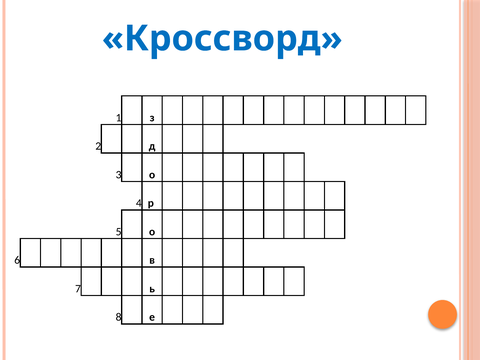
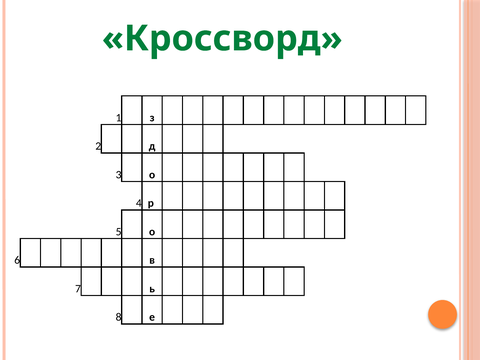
Кроссворд colour: blue -> green (222, 39)
